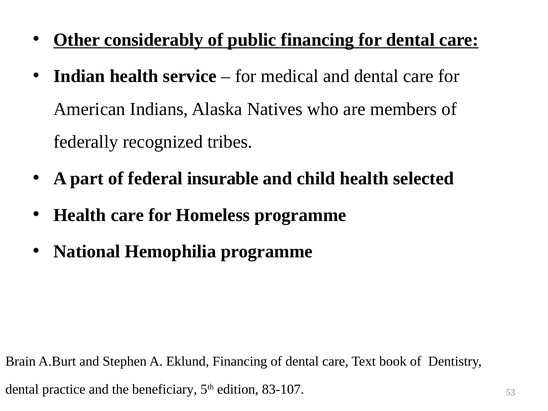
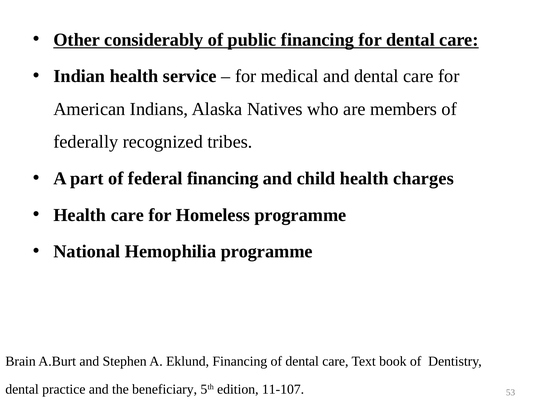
federal insurable: insurable -> financing (223, 178)
selected: selected -> charges (423, 178)
83-107: 83-107 -> 11-107 (283, 389)
